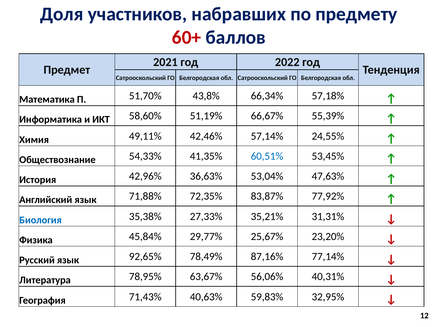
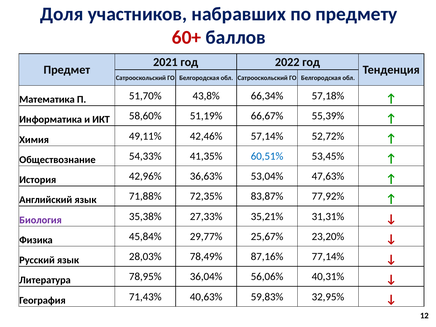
24,55%: 24,55% -> 52,72% (328, 136)
Биология colour: blue -> purple (41, 220)
92,65%: 92,65% -> 28,03% (145, 257)
63,67%: 63,67% -> 36,04% (206, 277)
